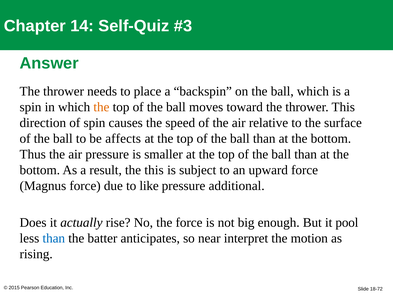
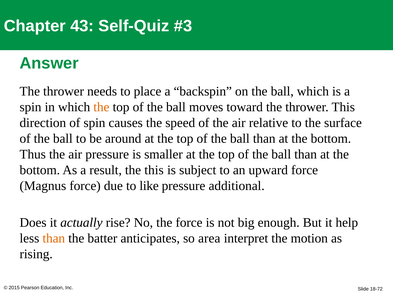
14: 14 -> 43 (82, 26)
affects: affects -> around (123, 138)
pool: pool -> help (347, 222)
than colour: blue -> orange (54, 238)
near: near -> area (209, 238)
